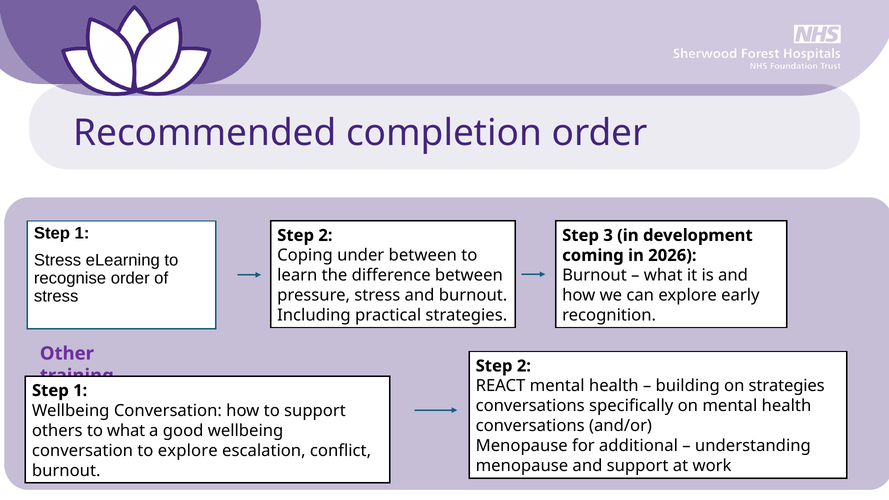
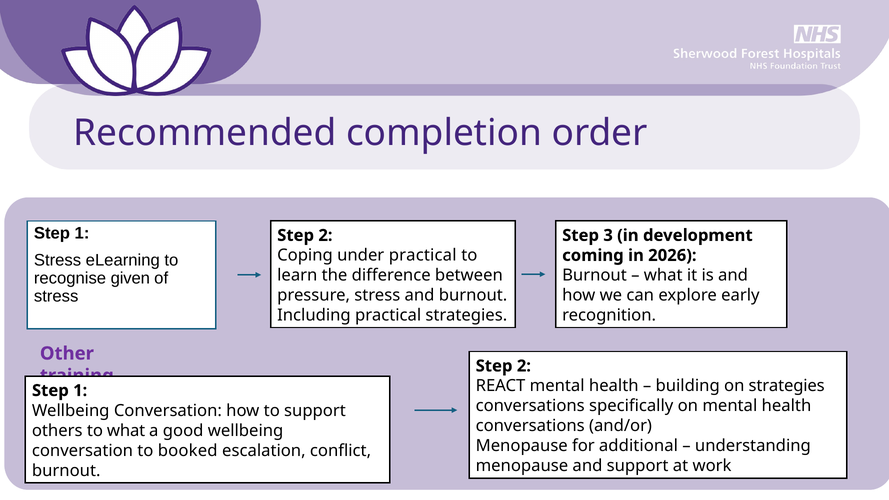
under between: between -> practical (423, 255)
recognise order: order -> given (130, 279)
to explore: explore -> booked (188, 451)
